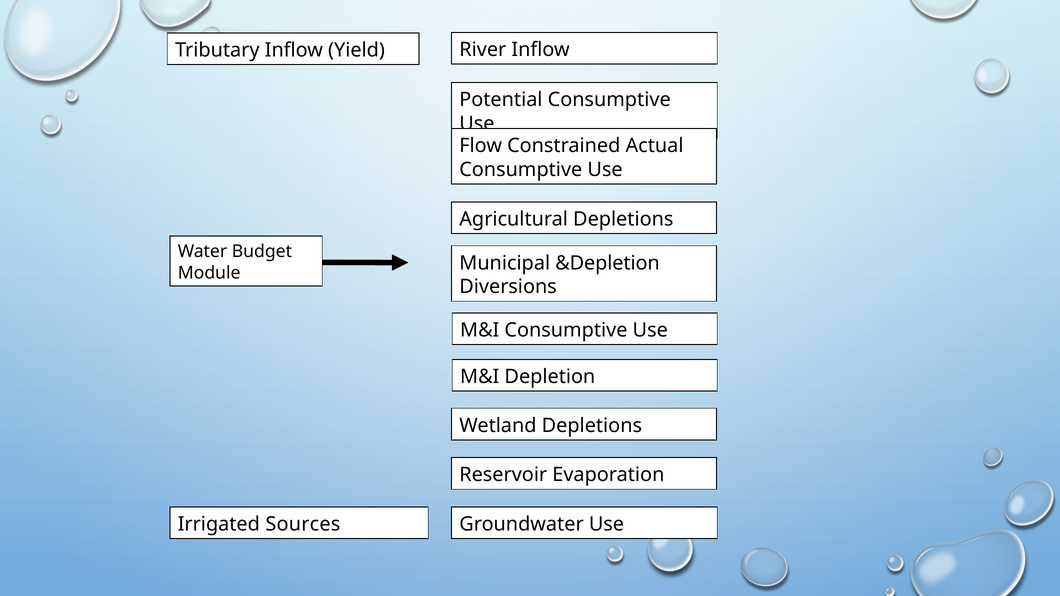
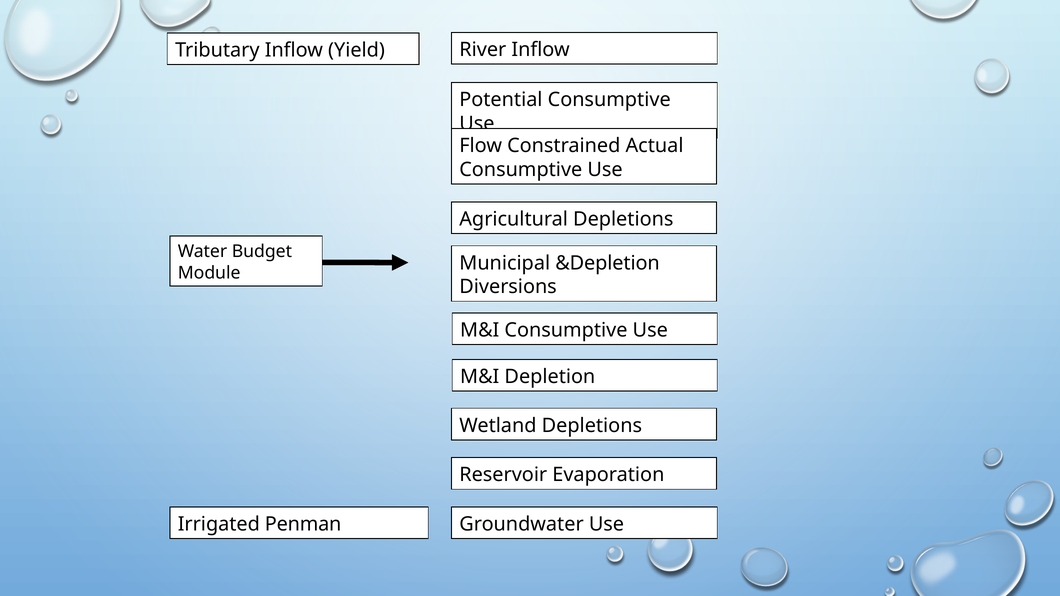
Sources: Sources -> Penman (303, 524)
